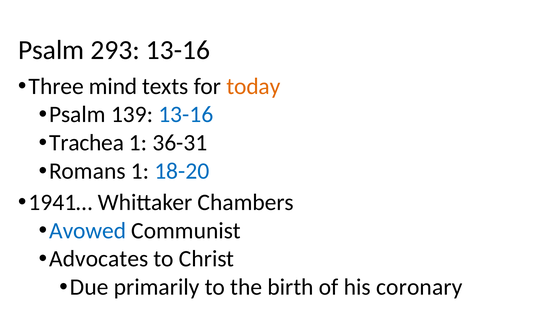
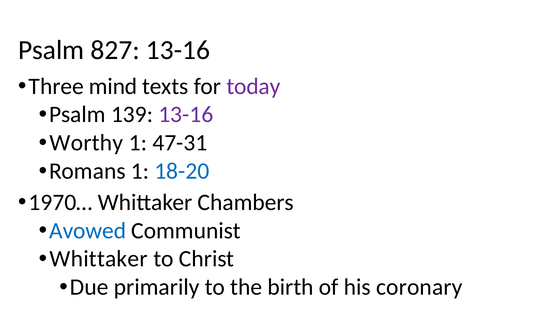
293: 293 -> 827 (115, 50)
today colour: orange -> purple (253, 86)
13-16 colour: blue -> purple (186, 115)
Trachea: Trachea -> Worthy (86, 143)
36-31: 36-31 -> 47-31 (180, 143)
1941…: 1941… -> 1970… (61, 202)
Advocates: Advocates -> Whittaker (99, 259)
